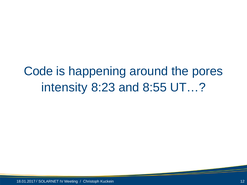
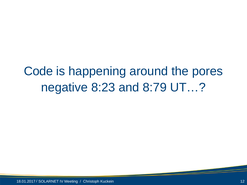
intensity: intensity -> negative (64, 88)
8:55: 8:55 -> 8:79 (155, 88)
